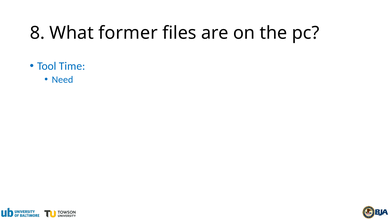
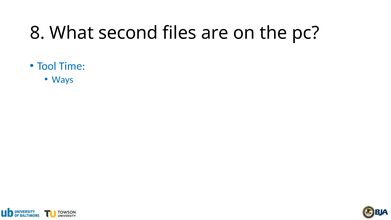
former: former -> second (128, 33)
Need: Need -> Ways (63, 80)
